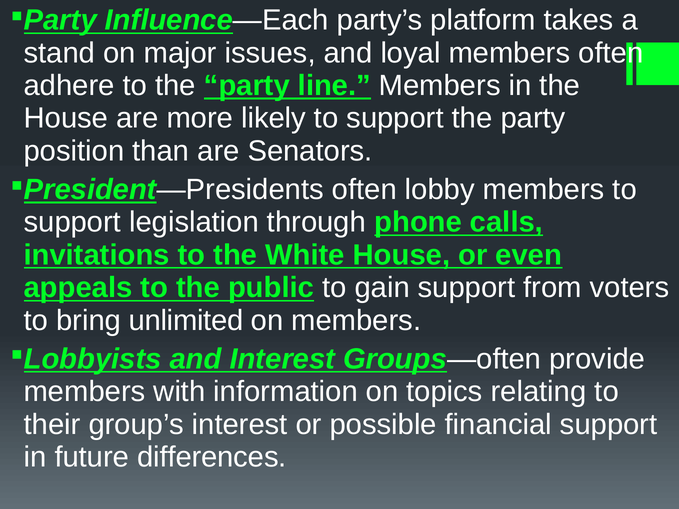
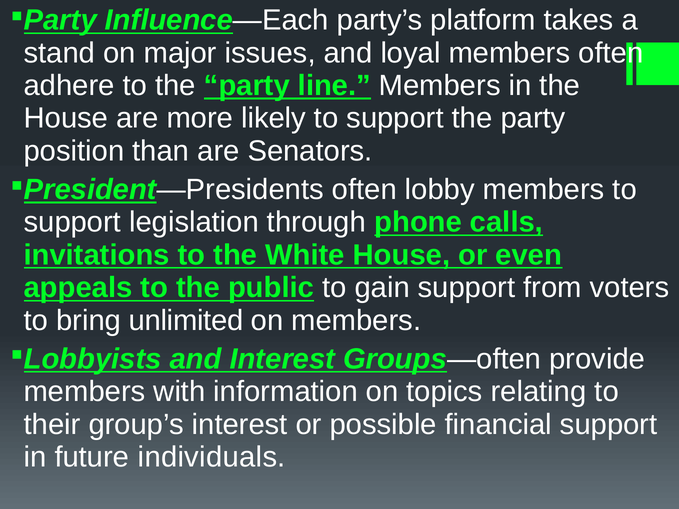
differences: differences -> individuals (212, 457)
